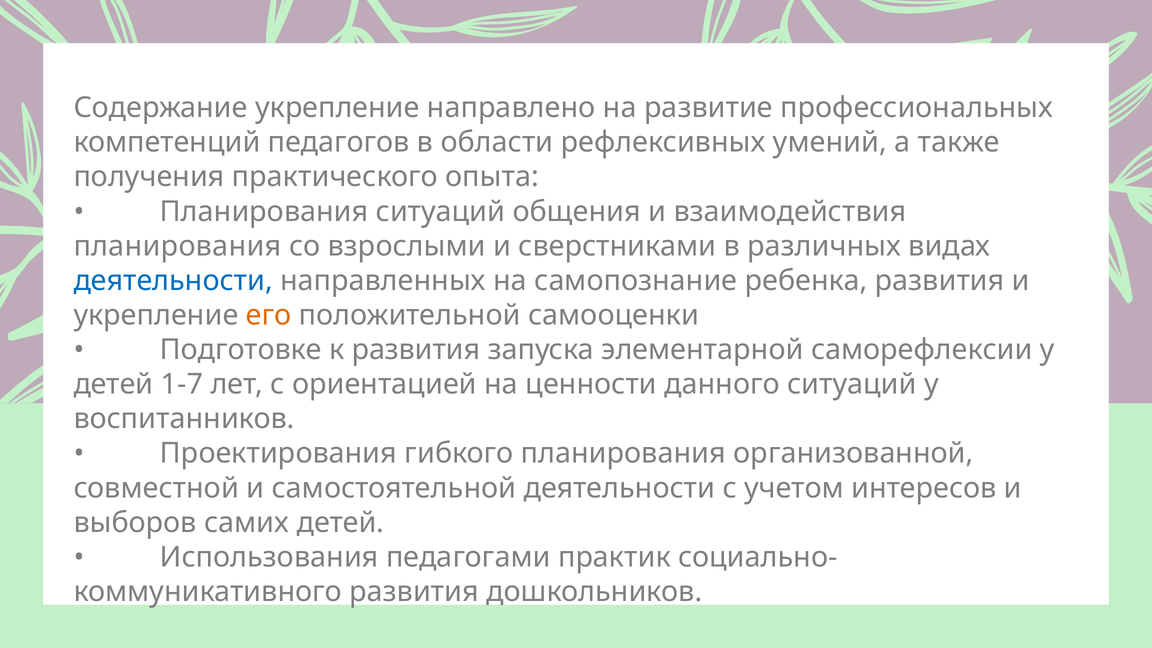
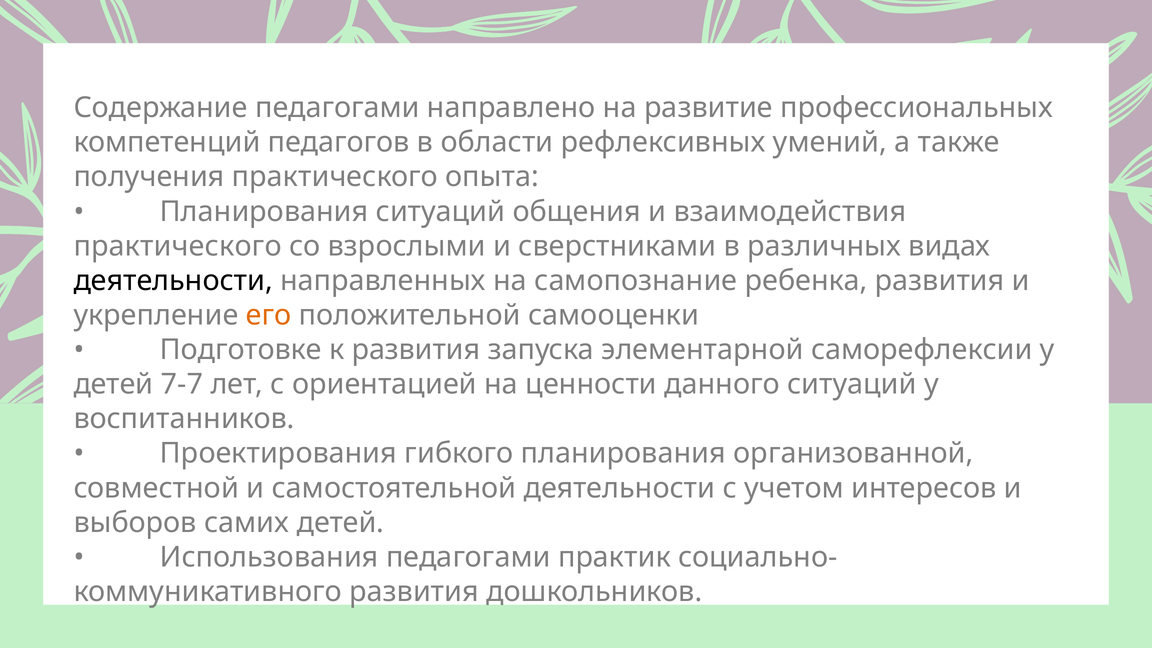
Содержание укрепление: укрепление -> педагогами (337, 108)
планирования: планирования -> практического (178, 246)
деятельности colour: blue -> black (173, 281)
1-7: 1-7 -> 7-7 (182, 384)
